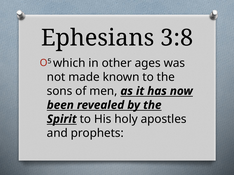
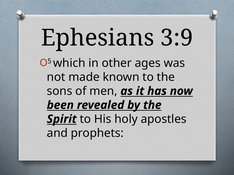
3:8: 3:8 -> 3:9 (177, 38)
